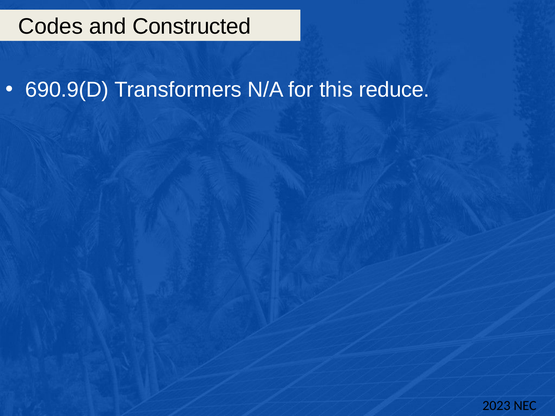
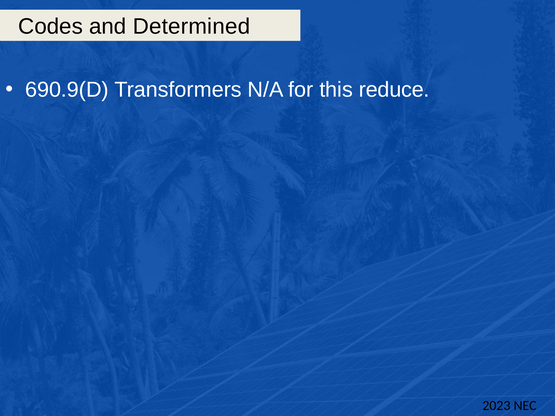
Constructed: Constructed -> Determined (191, 26)
